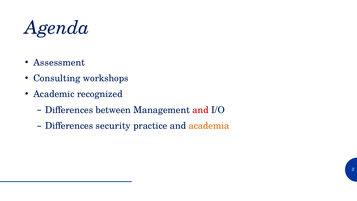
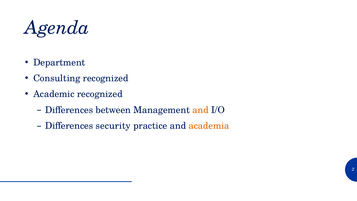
Assessment: Assessment -> Department (59, 62)
Consulting workshops: workshops -> recognized (106, 78)
and colour: red -> orange (201, 110)
